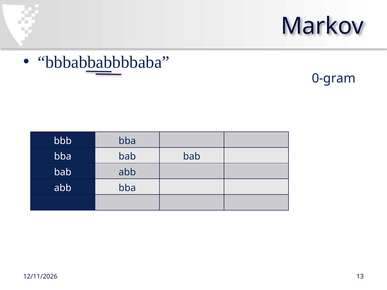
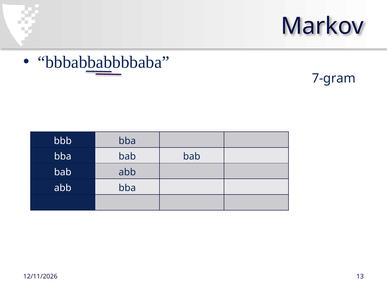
0-gram: 0-gram -> 7-gram (334, 79)
